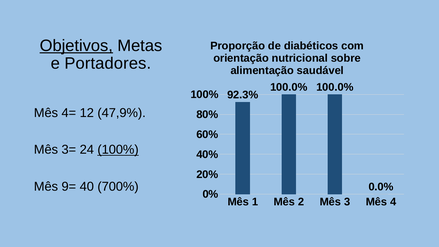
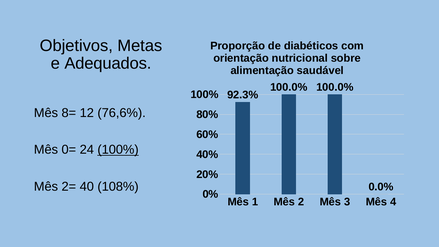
Objetivos underline: present -> none (76, 46)
Portadores: Portadores -> Adequados (108, 63)
4=: 4= -> 8= (69, 113)
47,9%: 47,9% -> 76,6% (122, 113)
3=: 3= -> 0= (69, 150)
9=: 9= -> 2= (69, 186)
700%: 700% -> 108% (118, 186)
